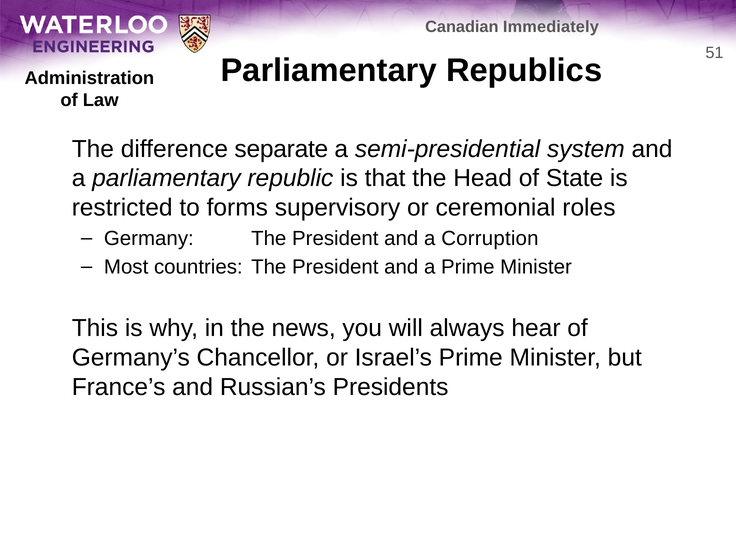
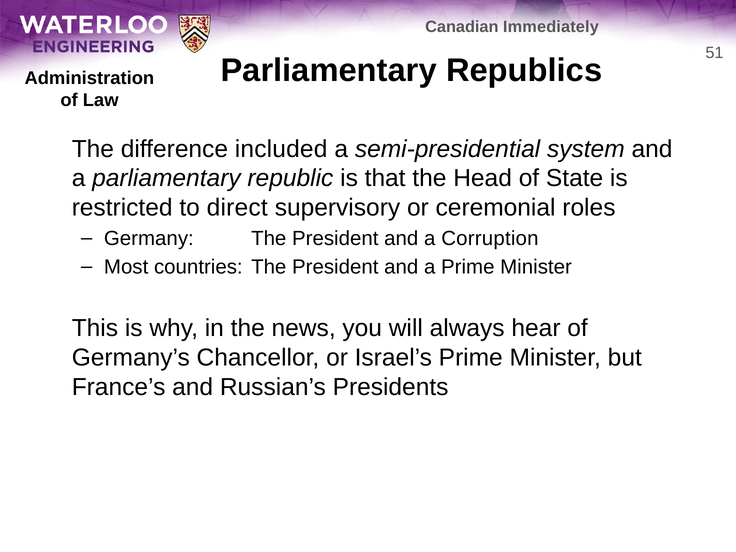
separate: separate -> included (281, 149)
forms: forms -> direct (237, 208)
